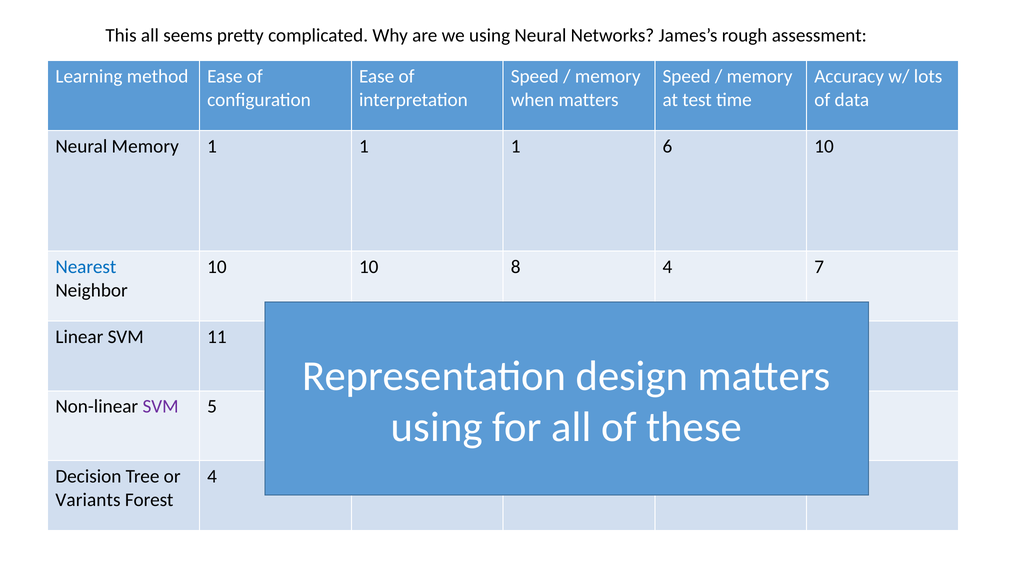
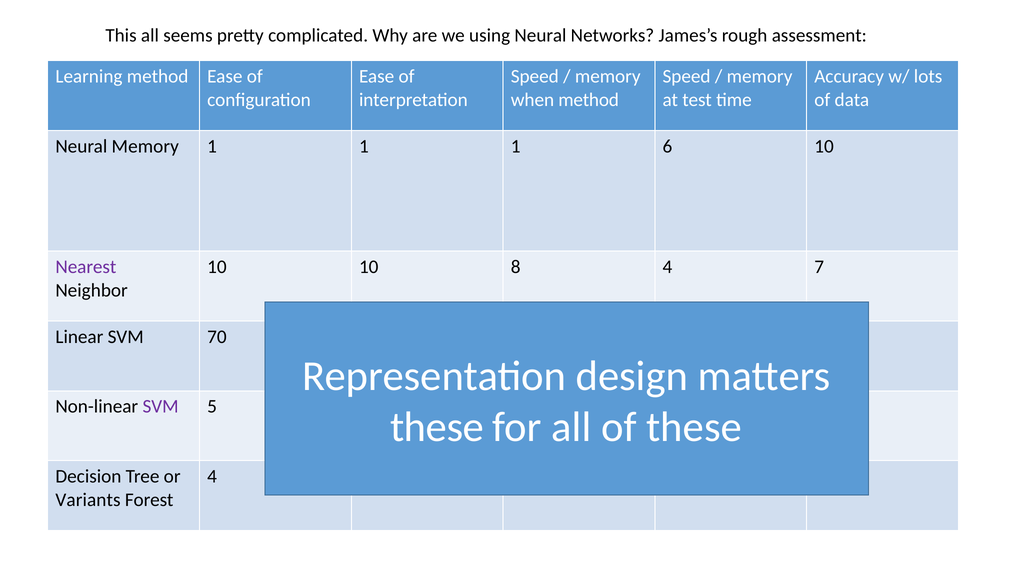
when matters: matters -> method (589, 100)
Nearest colour: blue -> purple (86, 267)
11: 11 -> 70 (217, 337)
using: using -> these (437, 427)
